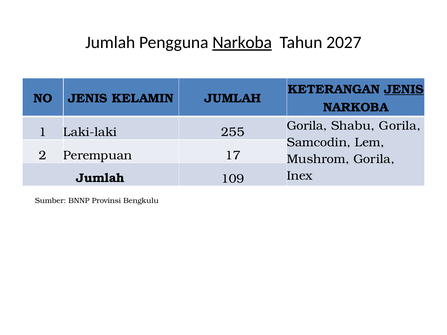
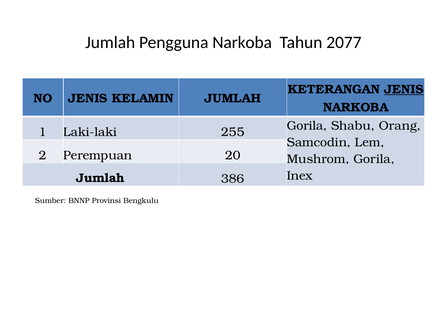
Narkoba underline: present -> none (242, 43)
2027: 2027 -> 2077 (344, 43)
Shabu Gorila: Gorila -> Orang (400, 126)
17: 17 -> 20 (233, 155)
109: 109 -> 386 (233, 179)
